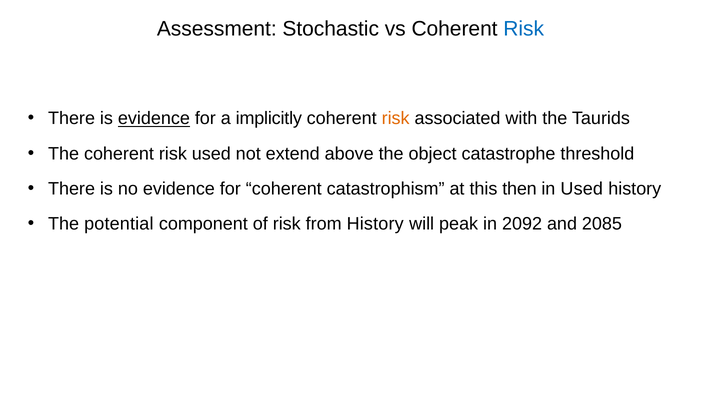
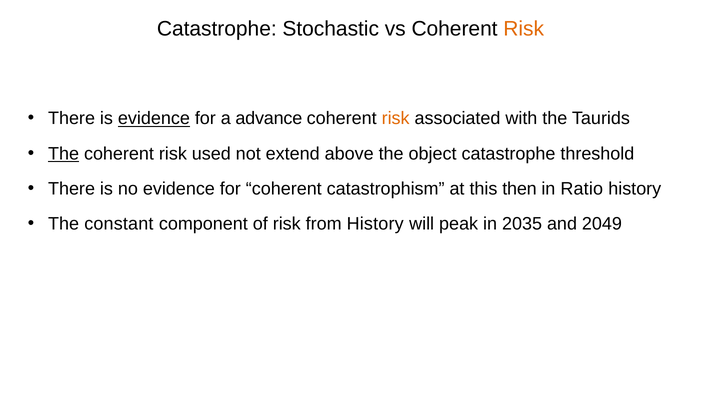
Assessment: Assessment -> Catastrophe (217, 29)
Risk colour: blue -> orange (524, 29)
implicitly: implicitly -> advance (269, 118)
The underline: none -> present (64, 153)
in Used: Used -> Ratio (582, 188)
potential: potential -> constant (119, 224)
2092: 2092 -> 2035 (522, 224)
2085: 2085 -> 2049 (602, 224)
